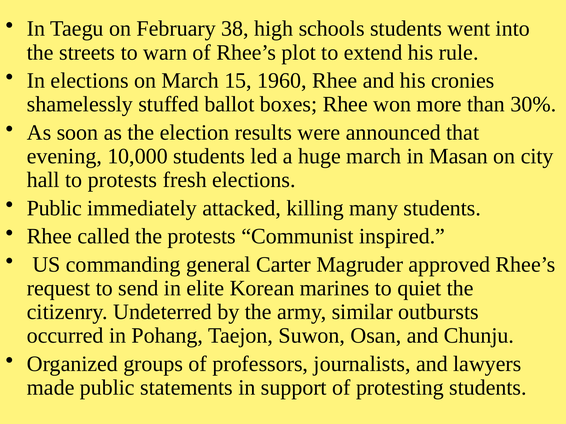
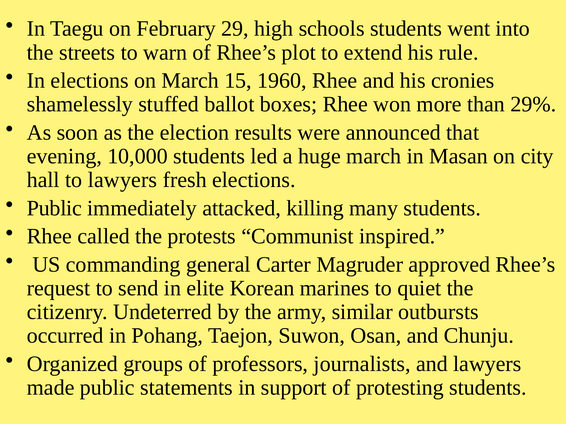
38: 38 -> 29 (235, 29)
30%: 30% -> 29% (533, 104)
to protests: protests -> lawyers (122, 180)
